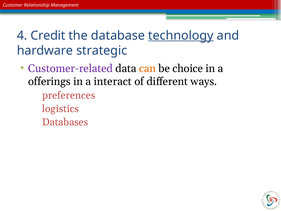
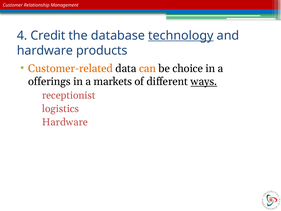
strategic: strategic -> products (102, 50)
Customer-related colour: purple -> orange (70, 68)
interact: interact -> markets (113, 81)
ways underline: none -> present (204, 81)
preferences: preferences -> receptionist (69, 95)
Databases: Databases -> Hardware (65, 122)
